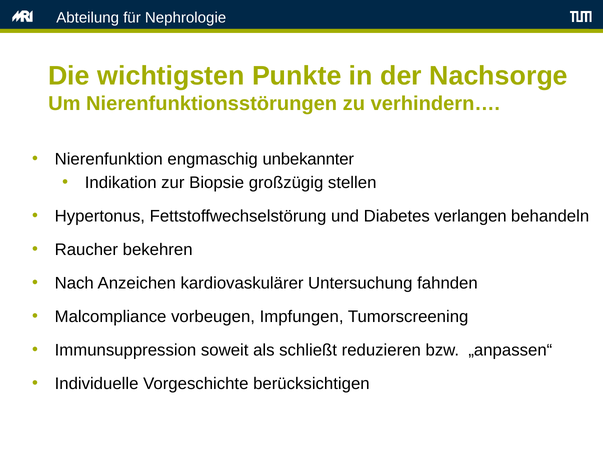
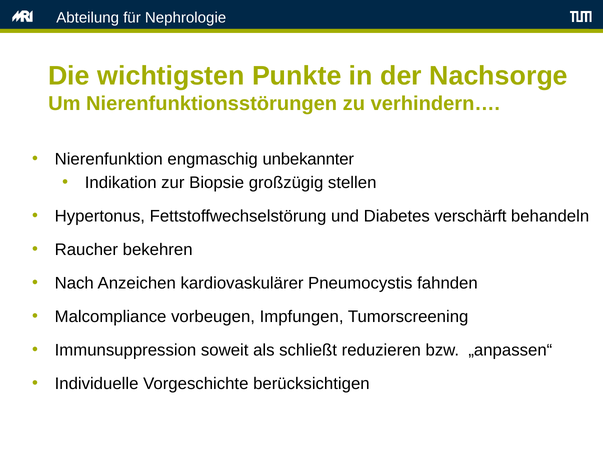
verlangen: verlangen -> verschärft (470, 216)
Untersuchung: Untersuchung -> Pneumocystis (360, 283)
